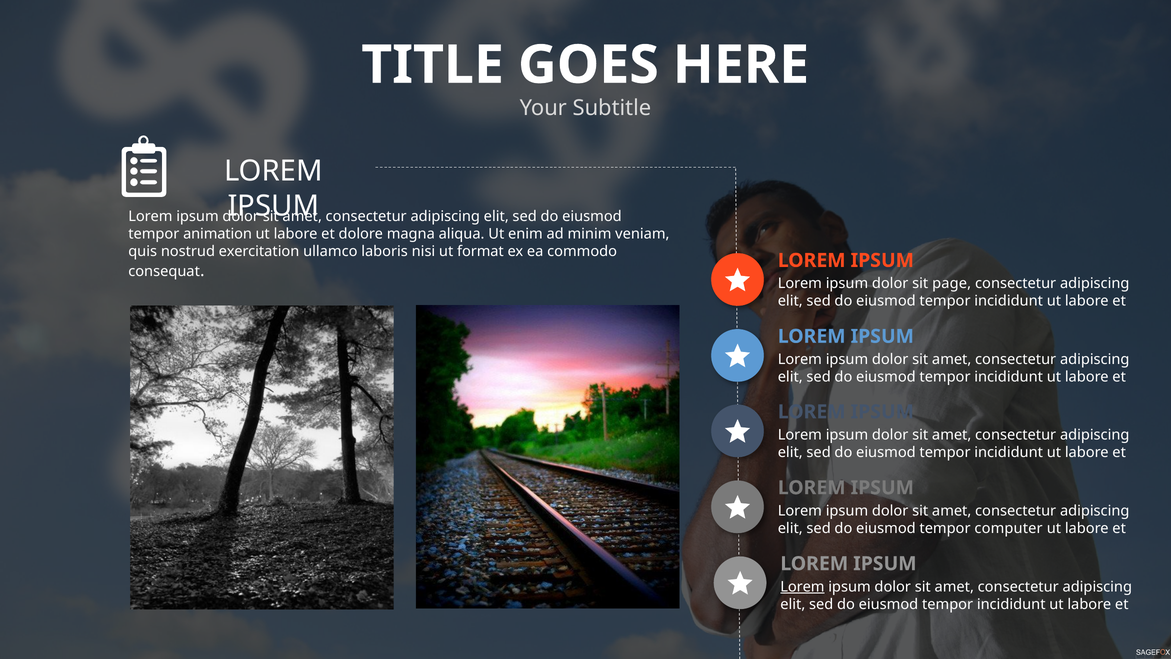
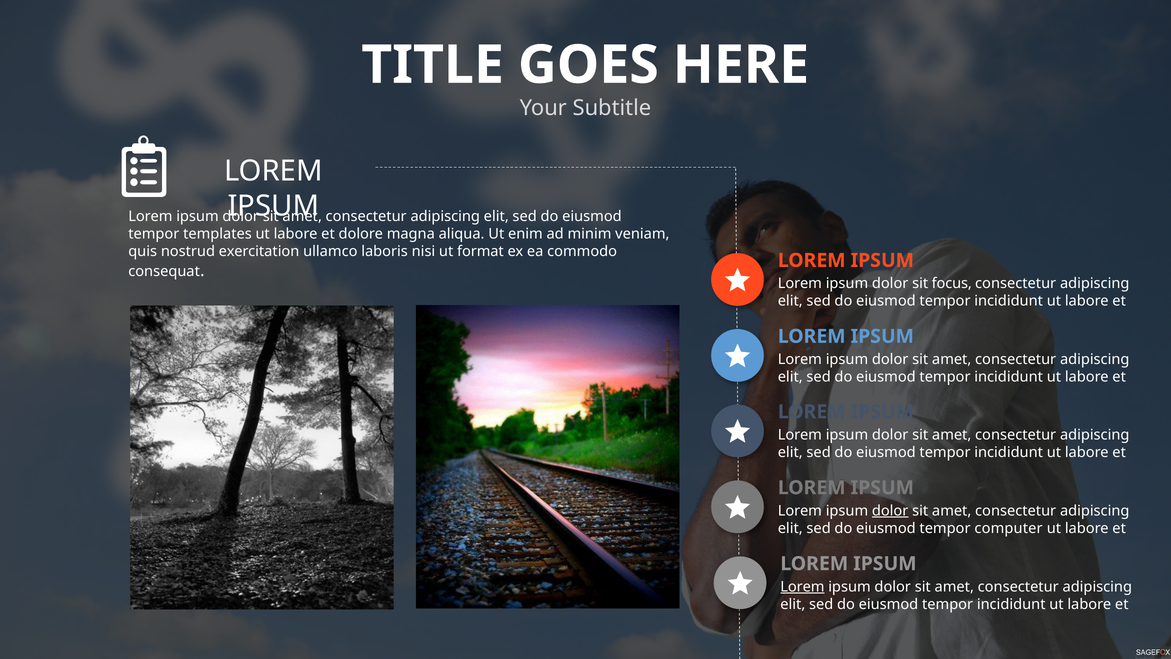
animation: animation -> templates (217, 234)
page: page -> focus (952, 283)
dolor underline: none -> present (890, 511)
